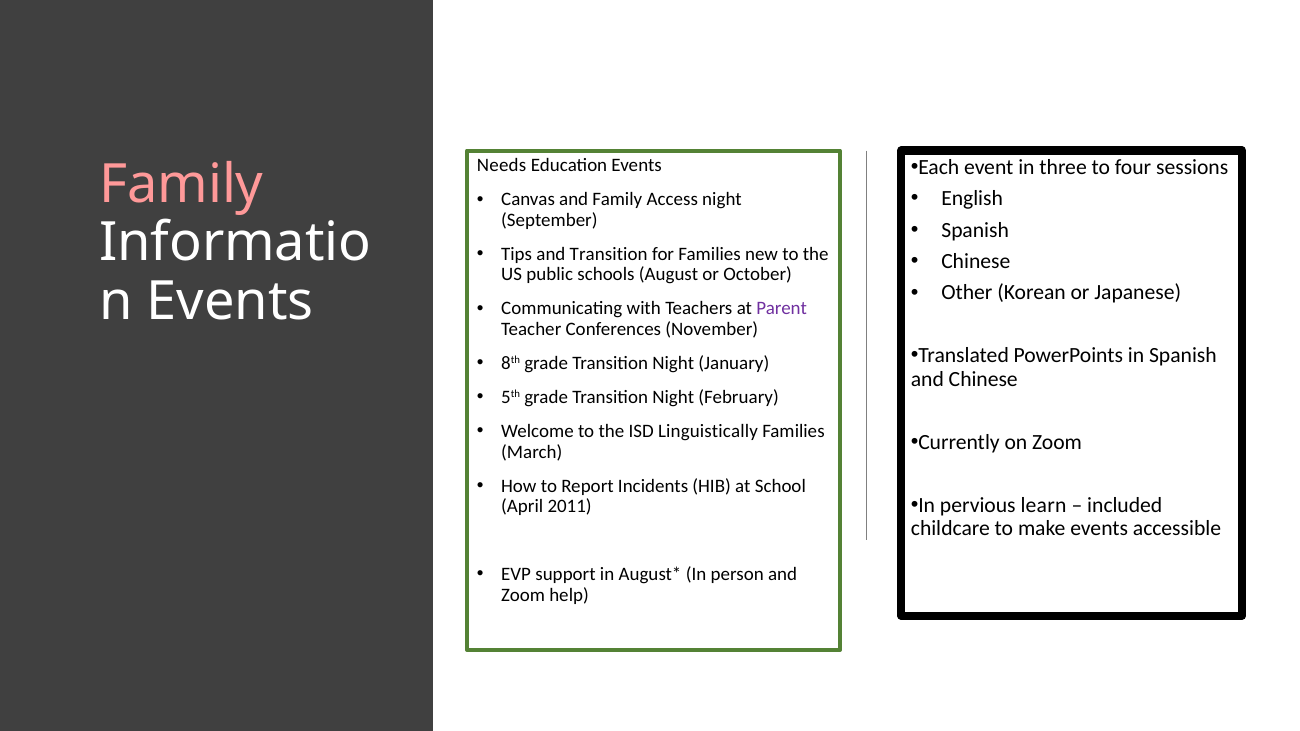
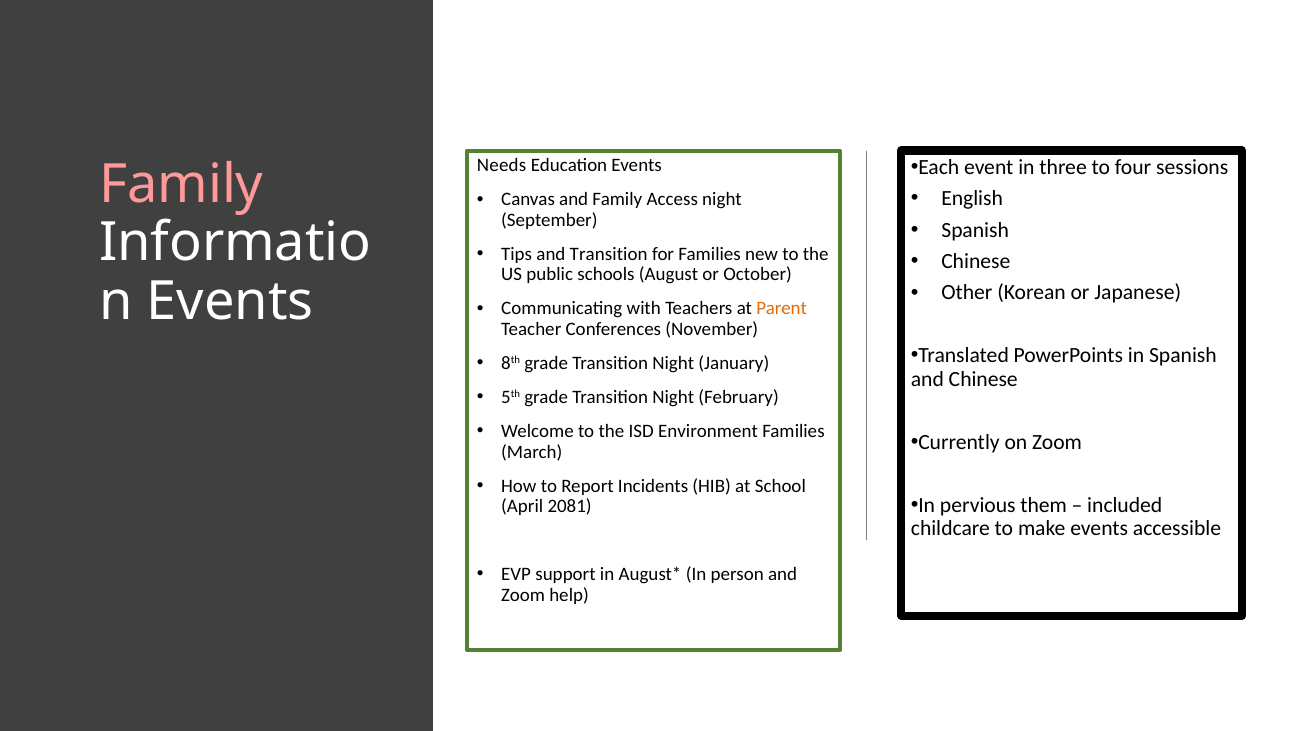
Parent colour: purple -> orange (782, 309)
Linguistically: Linguistically -> Environment (708, 431)
learn: learn -> them (1044, 505)
2011: 2011 -> 2081 (570, 506)
